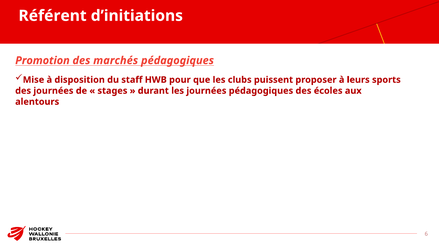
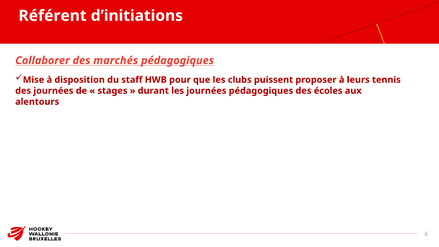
Promotion: Promotion -> Collaborer (42, 61)
sports: sports -> tennis (386, 80)
